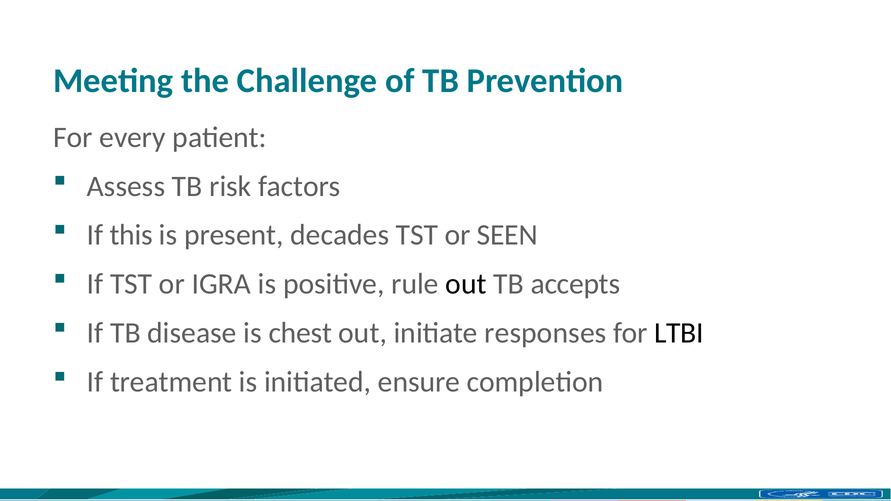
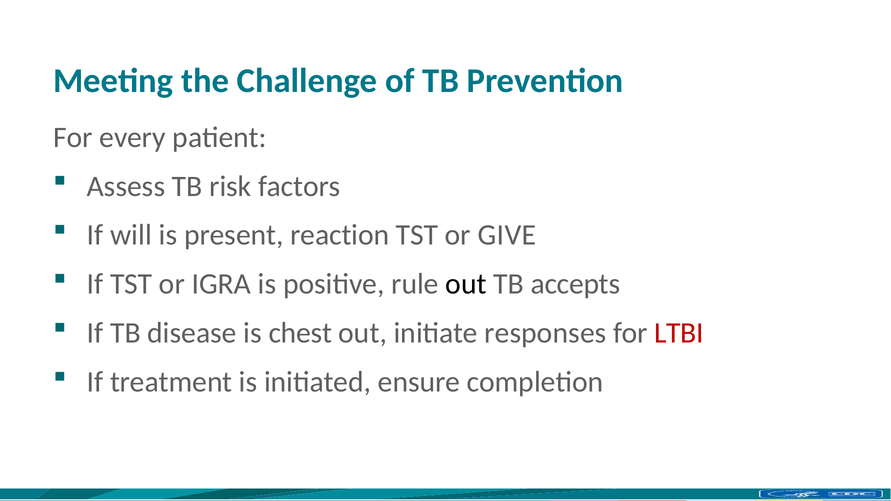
this: this -> will (131, 235)
decades: decades -> reaction (340, 235)
SEEN: SEEN -> GIVE (507, 235)
LTBI colour: black -> red (679, 333)
